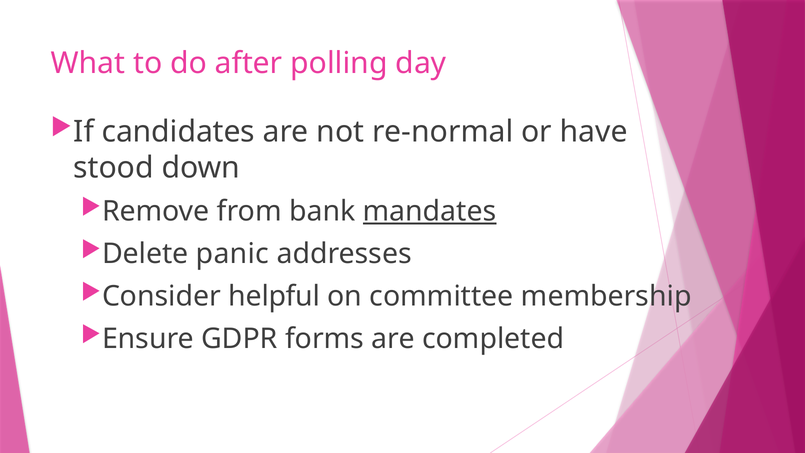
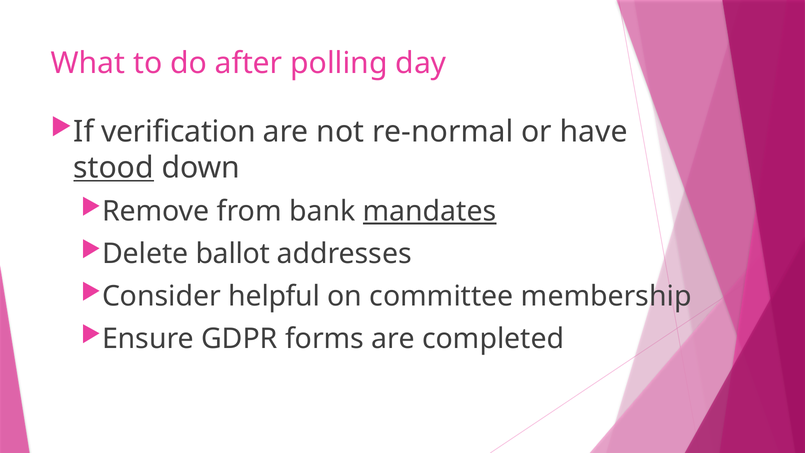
candidates: candidates -> verification (178, 132)
stood underline: none -> present (114, 168)
panic: panic -> ballot (233, 254)
